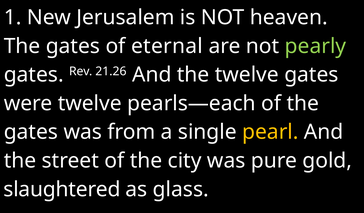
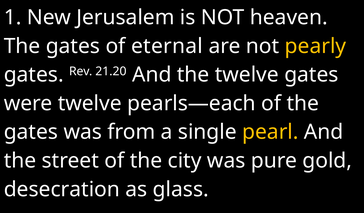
pearly colour: light green -> yellow (315, 46)
21.26: 21.26 -> 21.20 (111, 71)
slaughtered: slaughtered -> desecration (62, 190)
